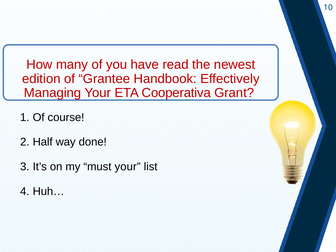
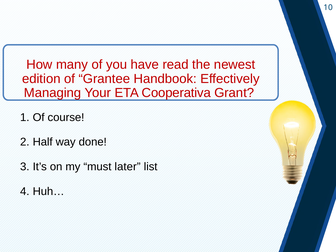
must your: your -> later (128, 167)
